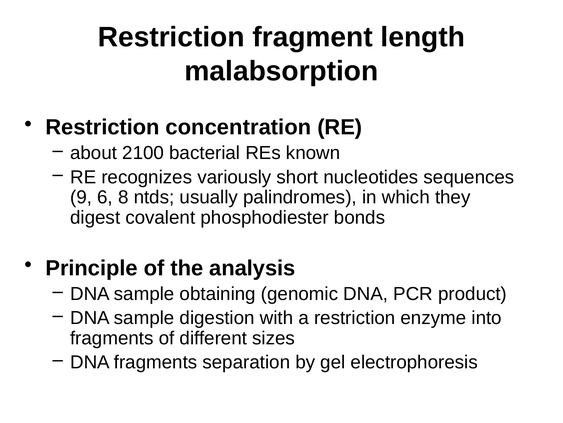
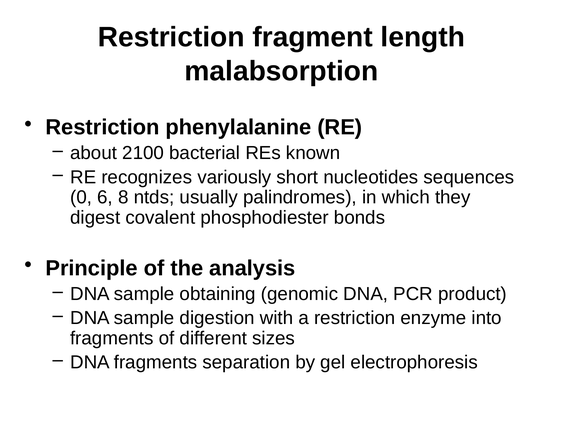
concentration: concentration -> phenylalanine (238, 127)
9: 9 -> 0 (81, 197)
